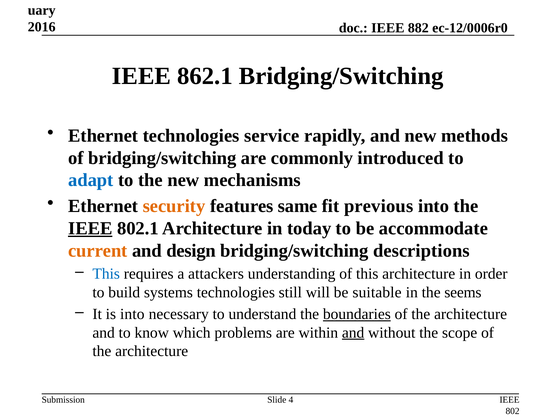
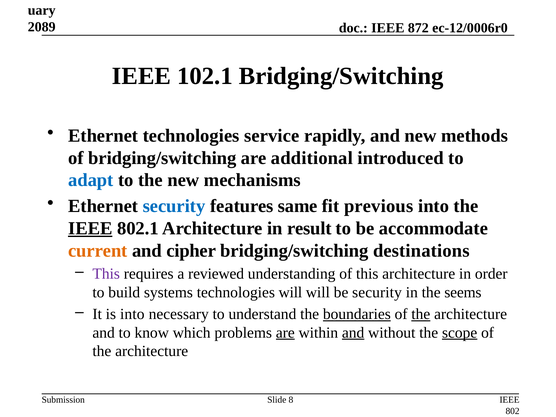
2016: 2016 -> 2089 (42, 27)
882: 882 -> 872 (418, 28)
862.1: 862.1 -> 102.1 (205, 76)
commonly: commonly -> additional (312, 158)
security colour: orange -> blue (174, 206)
today: today -> result (309, 228)
design: design -> cipher (191, 251)
descriptions: descriptions -> destinations (421, 251)
This colour: blue -> purple (106, 274)
attackers: attackers -> reviewed (216, 274)
technologies still: still -> will (290, 292)
be suitable: suitable -> security (377, 292)
the underline: none -> present (421, 314)
are underline: none -> present (285, 333)
scope underline: none -> present (460, 333)
4: 4 -> 8 (291, 400)
